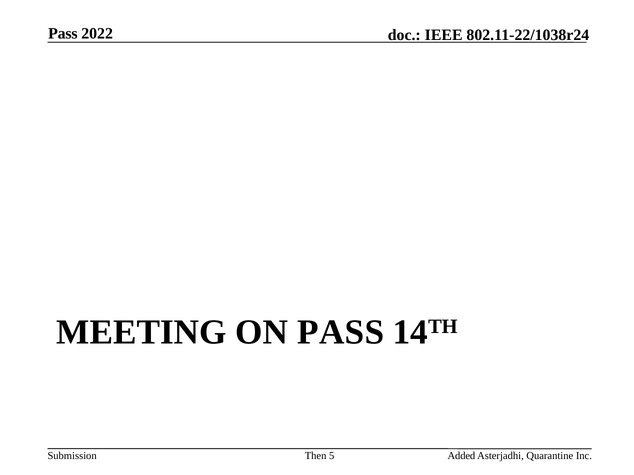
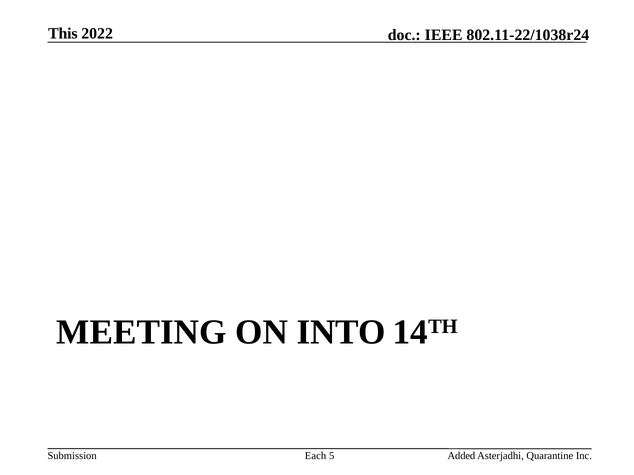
Pass: Pass -> This (63, 34)
ON PASS: PASS -> INTO (341, 332)
Then: Then -> Each (316, 456)
